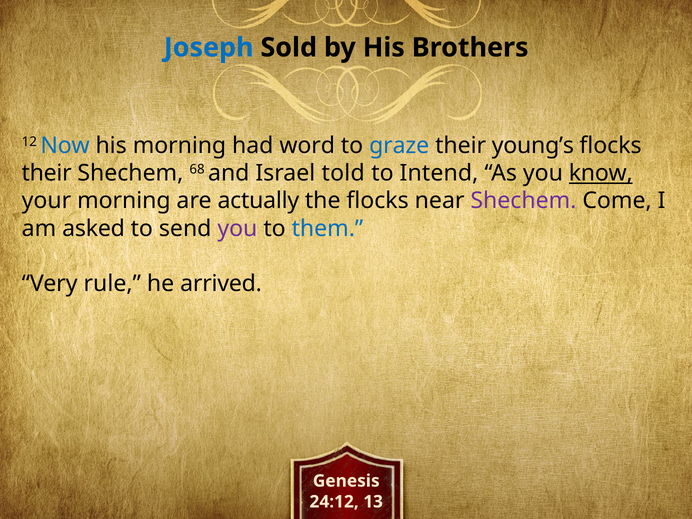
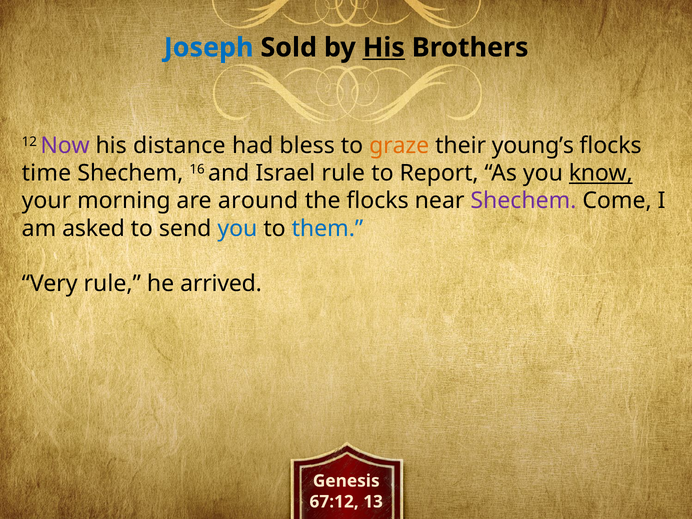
His underline: none -> present (384, 48)
Now colour: blue -> purple (65, 145)
his morning: morning -> distance (179, 145)
word: word -> bless (307, 145)
graze colour: blue -> orange (399, 145)
their: their -> time (46, 173)
68: 68 -> 16 (197, 169)
Israel told: told -> rule (343, 173)
Intend: Intend -> Report (439, 173)
actually: actually -> around (258, 201)
you colour: purple -> blue (237, 229)
24:12: 24:12 -> 67:12 (334, 502)
